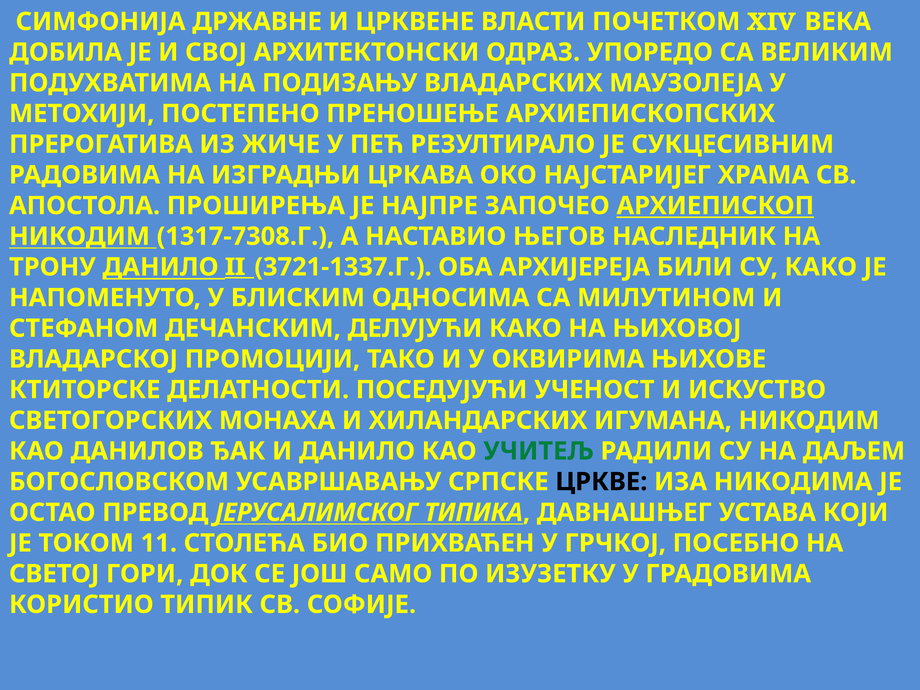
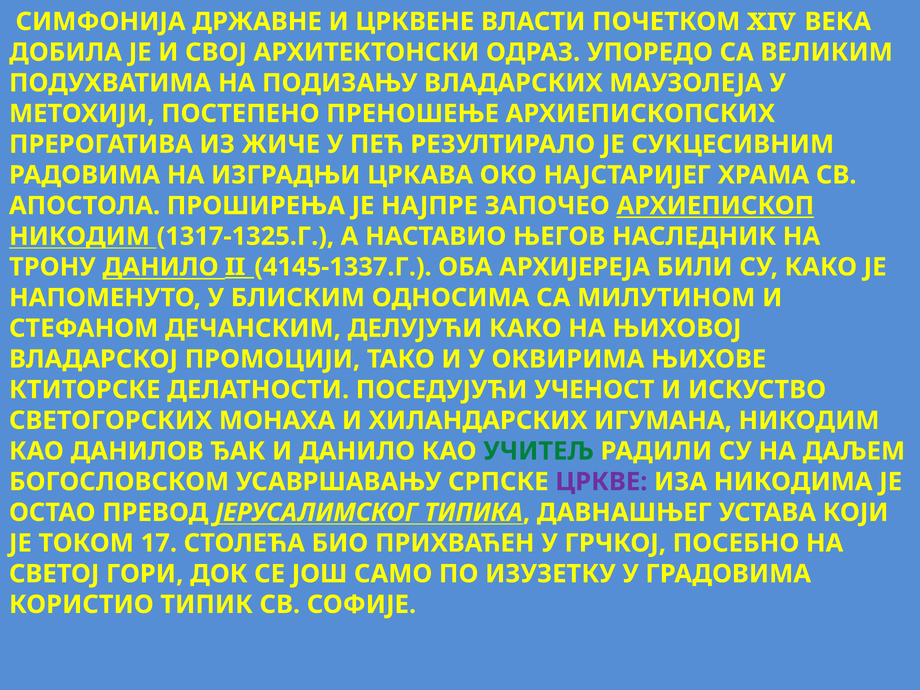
1317-7308.Г: 1317-7308.Г -> 1317-1325.Г (245, 236)
3721-1337.Г: 3721-1337.Г -> 4145-1337.Г (343, 267)
ЦРКВЕ colour: black -> purple (601, 482)
11: 11 -> 17 (159, 543)
